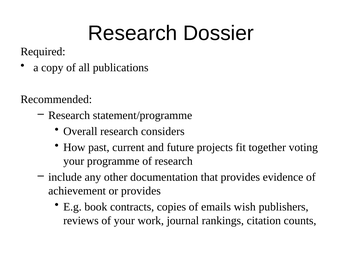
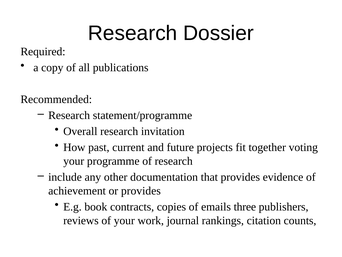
considers: considers -> invitation (163, 131)
wish: wish -> three (245, 206)
